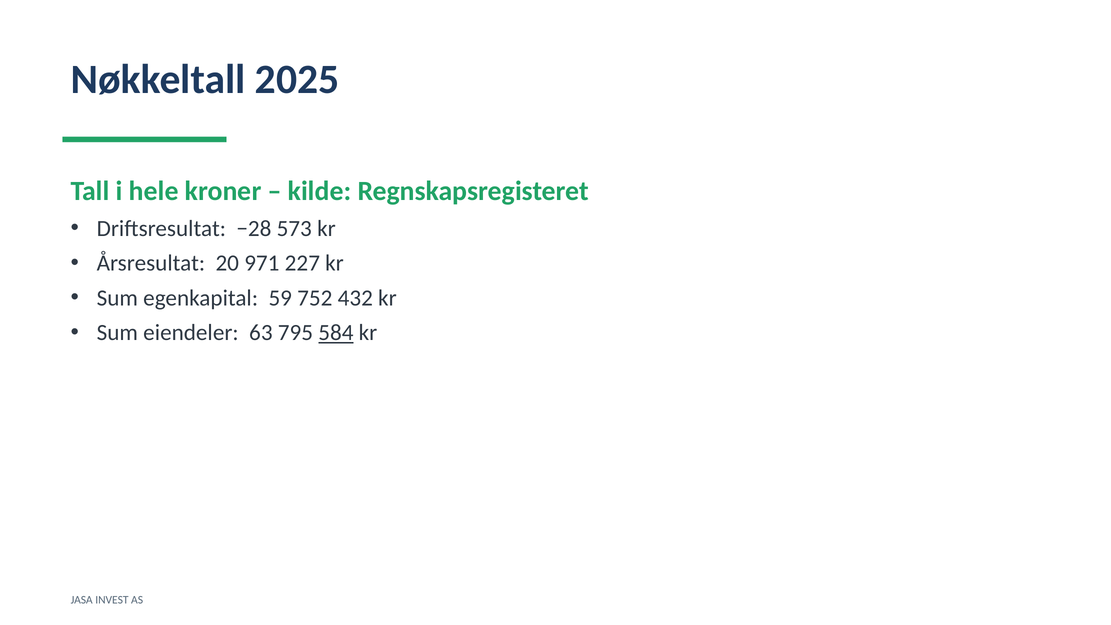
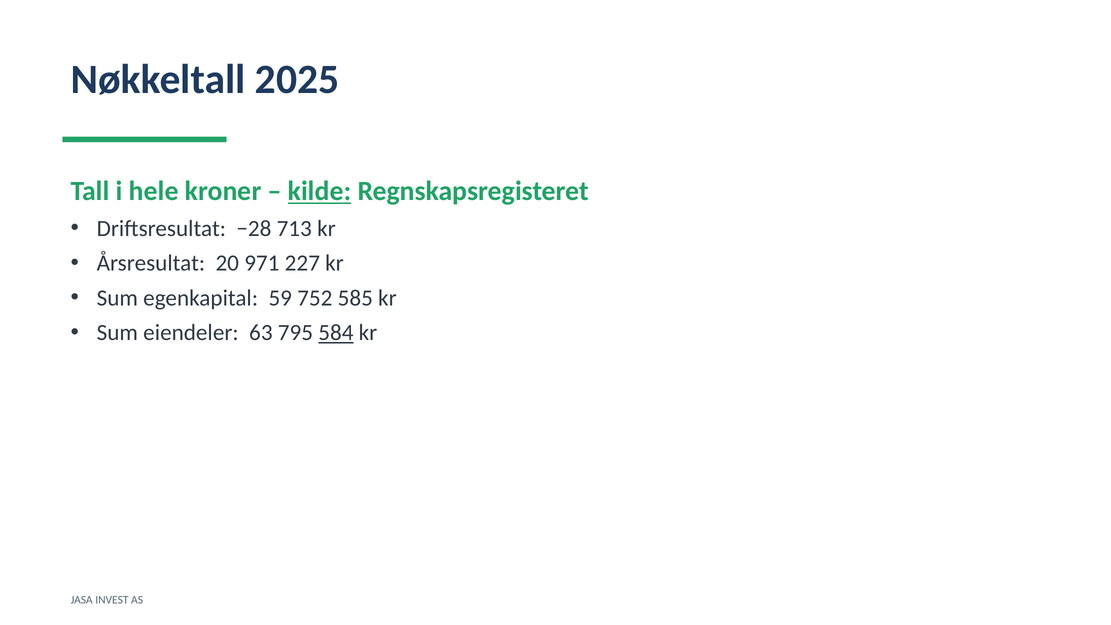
kilde underline: none -> present (319, 191)
573: 573 -> 713 (294, 228)
432: 432 -> 585 (355, 298)
